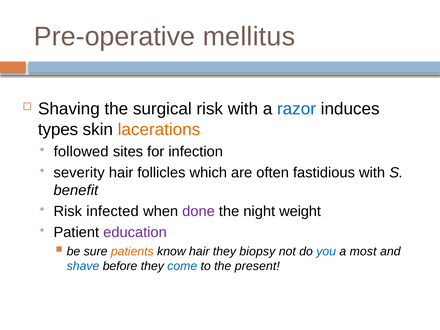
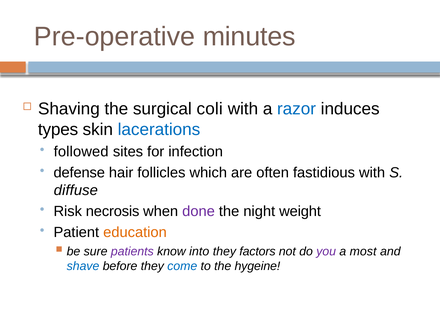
mellitus: mellitus -> minutes (249, 37)
surgical risk: risk -> coli (210, 109)
lacerations colour: orange -> blue (159, 130)
severity: severity -> defense (79, 173)
benefit: benefit -> diffuse (76, 190)
infected: infected -> necrosis (113, 211)
education colour: purple -> orange (135, 232)
patients colour: orange -> purple (132, 251)
know hair: hair -> into (199, 251)
biopsy: biopsy -> factors (257, 251)
you colour: blue -> purple (326, 251)
present: present -> hygeine (257, 266)
